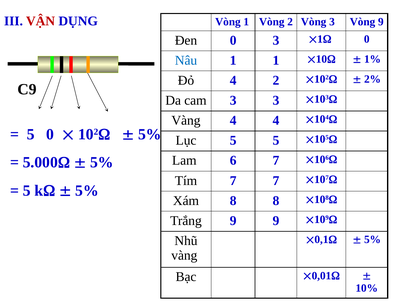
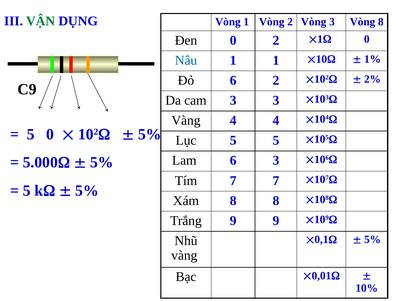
VẬN colour: red -> green (41, 21)
Vòng 9: 9 -> 8 (381, 22)
0 3: 3 -> 2 (276, 40)
Đỏ 4: 4 -> 6 (233, 80)
6 7: 7 -> 3 (276, 161)
